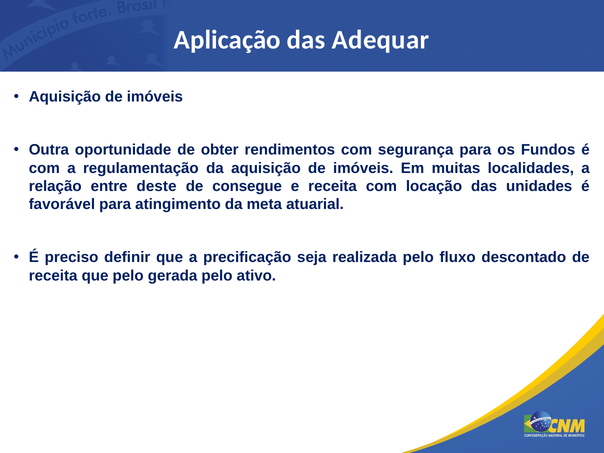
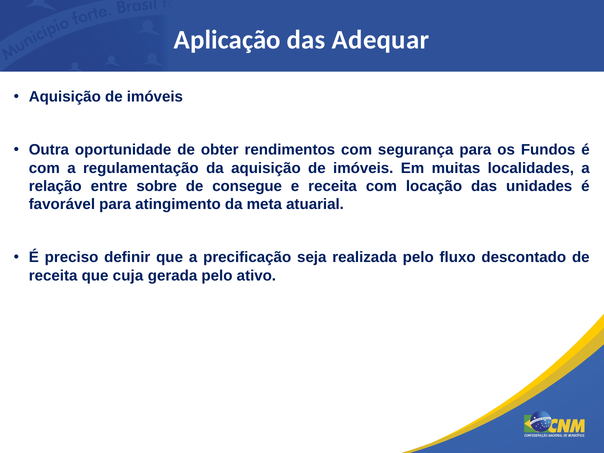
deste: deste -> sobre (157, 186)
que pelo: pelo -> cuja (128, 276)
